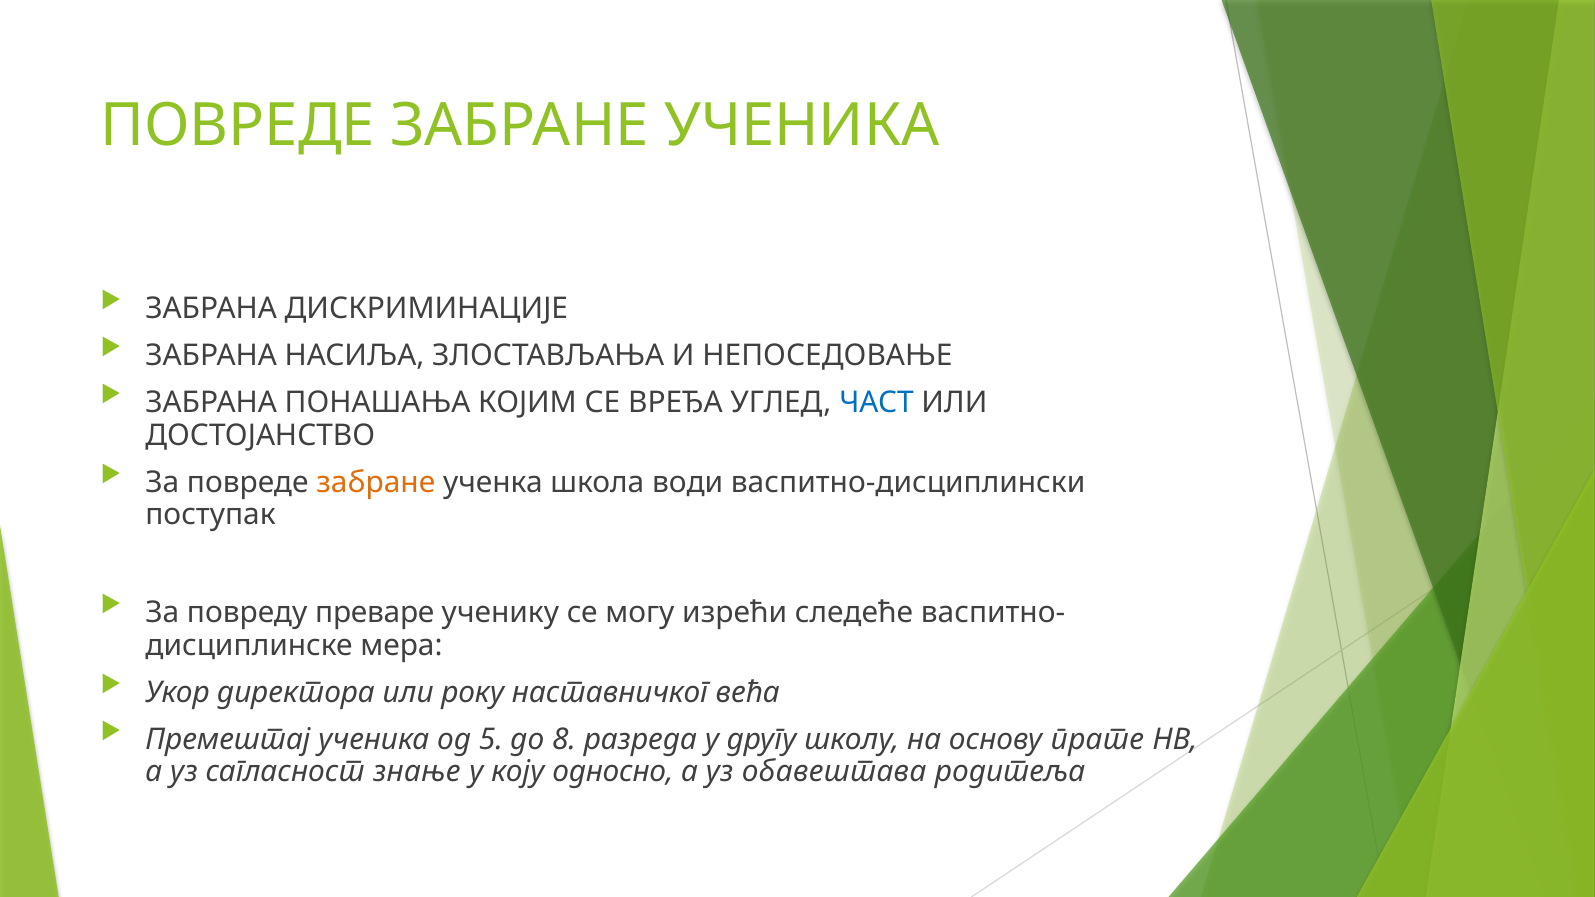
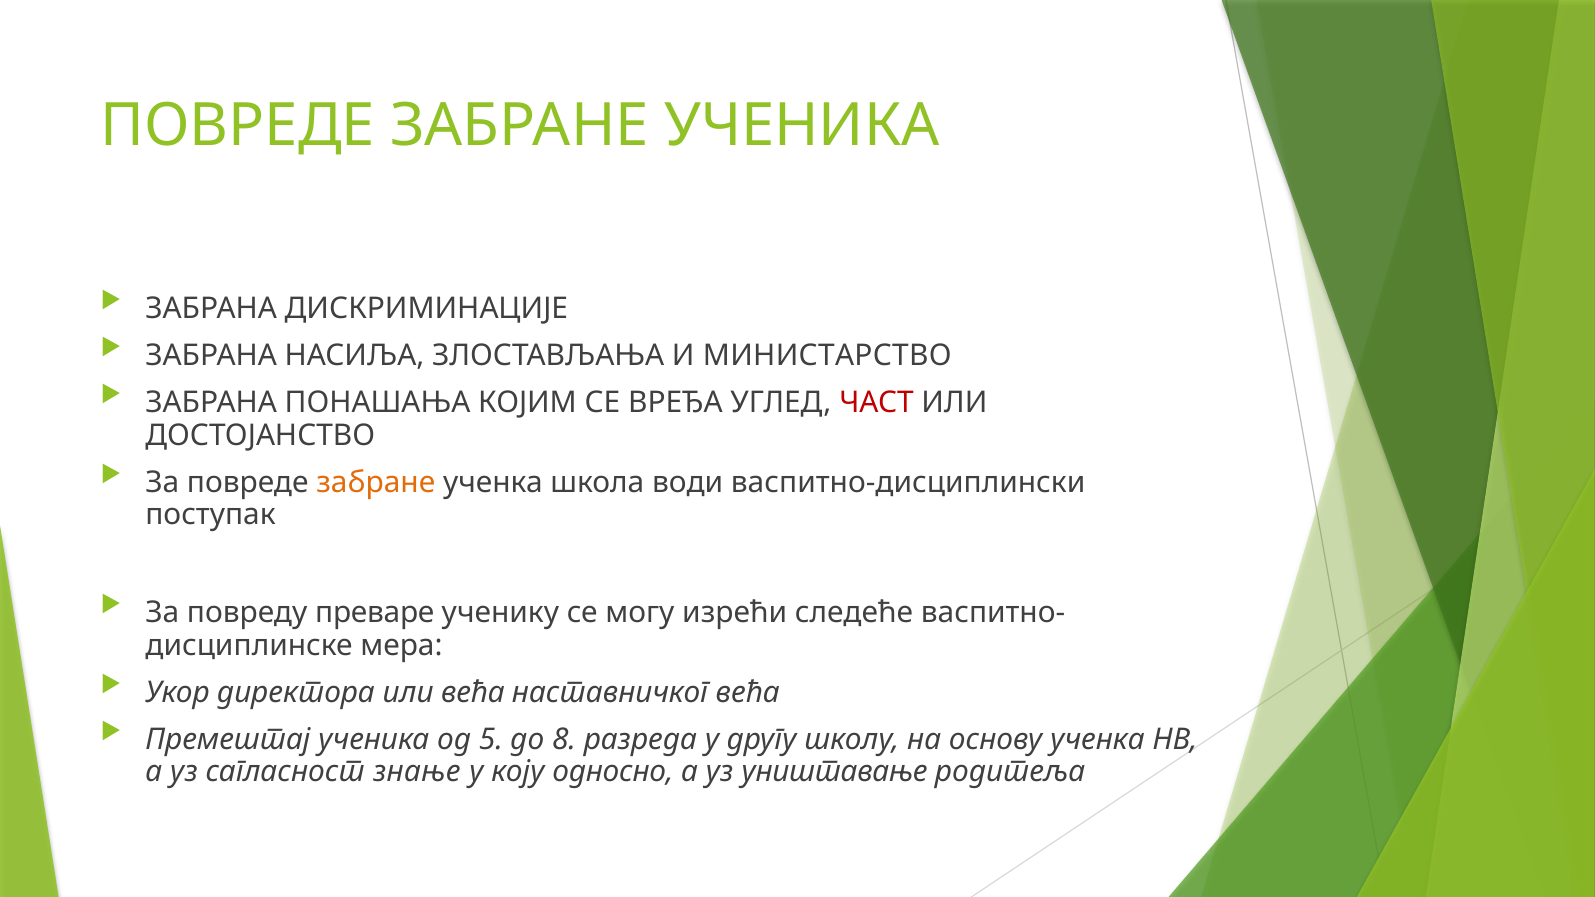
НЕПОСЕДОВАЊЕ: НЕПОСЕДОВАЊЕ -> МИНИСТАРСТВО (827, 356)
ЧАСТ colour: blue -> red (877, 403)
или року: року -> већа (473, 693)
основу прате: прате -> ученка (1098, 740)
обавештава: обавештава -> уништавање (834, 772)
